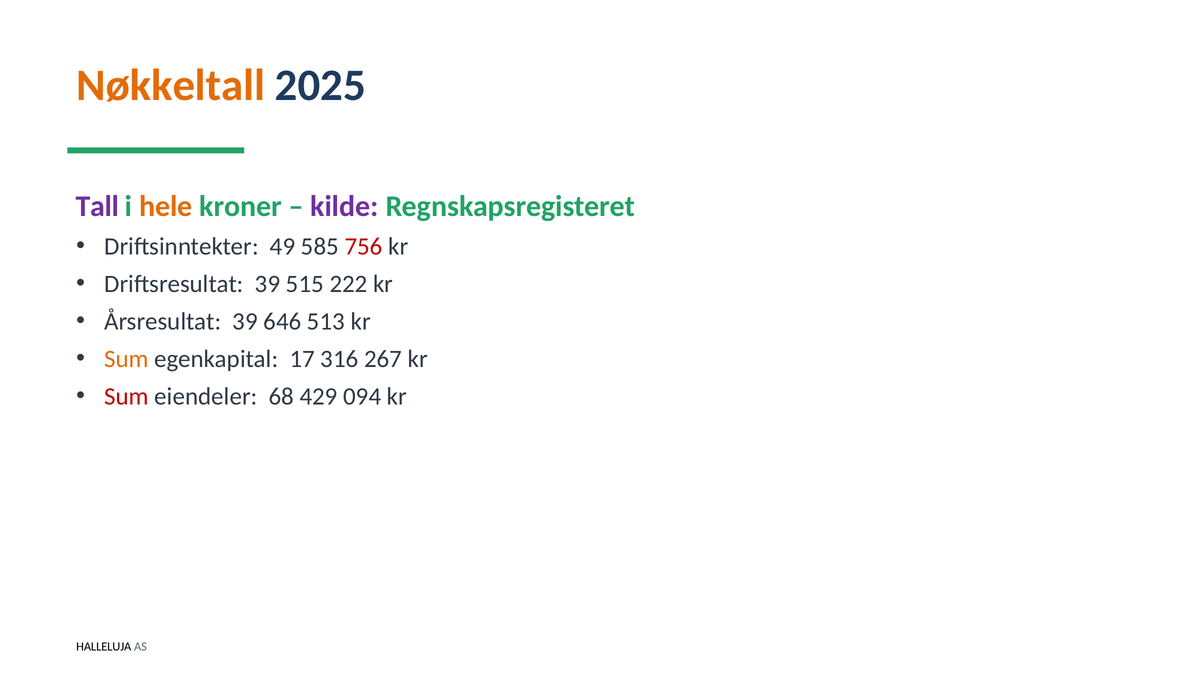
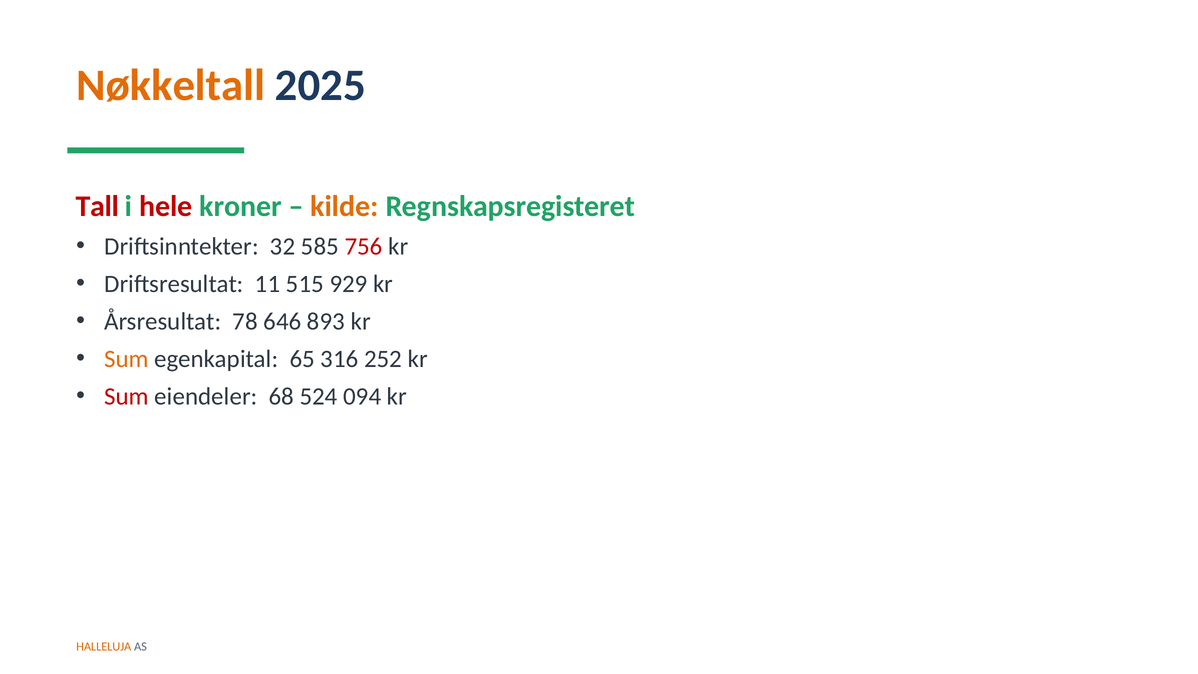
Tall colour: purple -> red (97, 206)
hele colour: orange -> red (166, 206)
kilde colour: purple -> orange (344, 206)
49: 49 -> 32 (283, 246)
Driftsresultat 39: 39 -> 11 (268, 284)
222: 222 -> 929 (348, 284)
Årsresultat 39: 39 -> 78 (245, 321)
513: 513 -> 893 (326, 321)
17: 17 -> 65 (302, 359)
267: 267 -> 252 (383, 359)
429: 429 -> 524 (319, 396)
HALLELUJA colour: black -> orange (104, 647)
